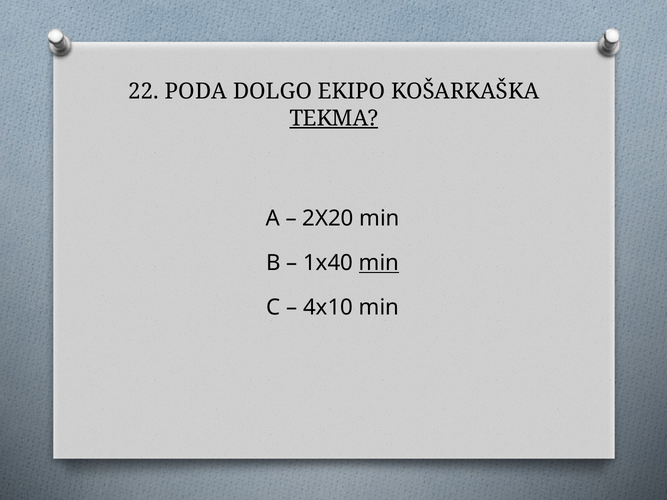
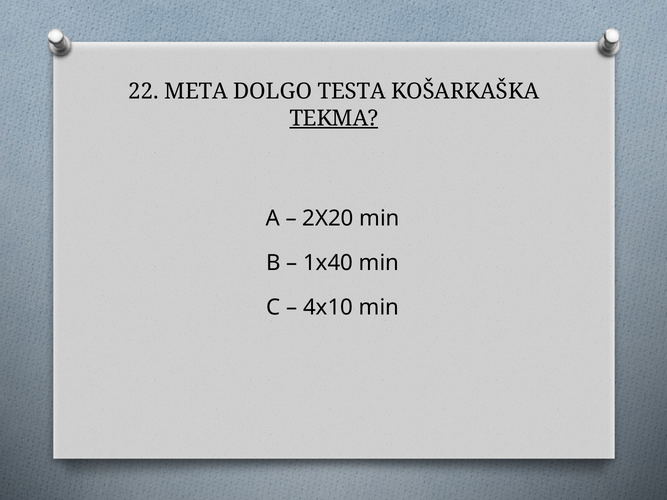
PODA: PODA -> META (196, 92)
EKIPO: EKIPO -> TESTA (352, 92)
min underline: present -> none (379, 263)
